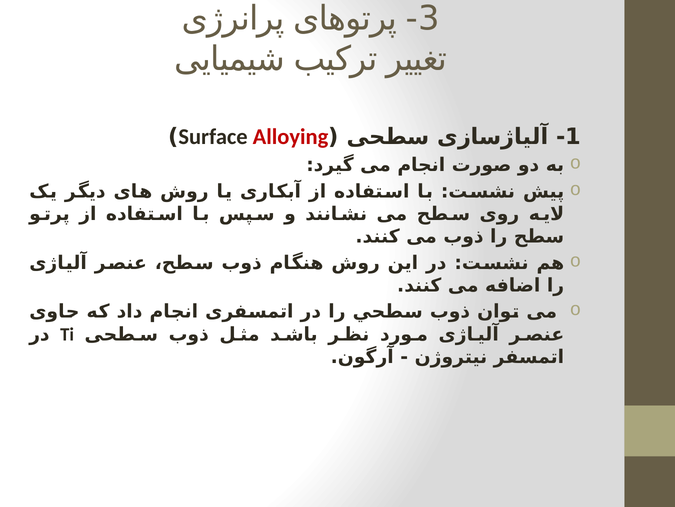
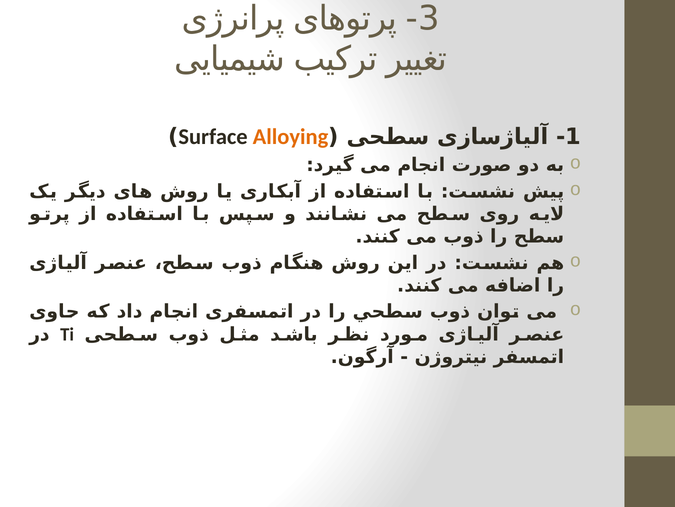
Alloying colour: red -> orange (291, 137)
